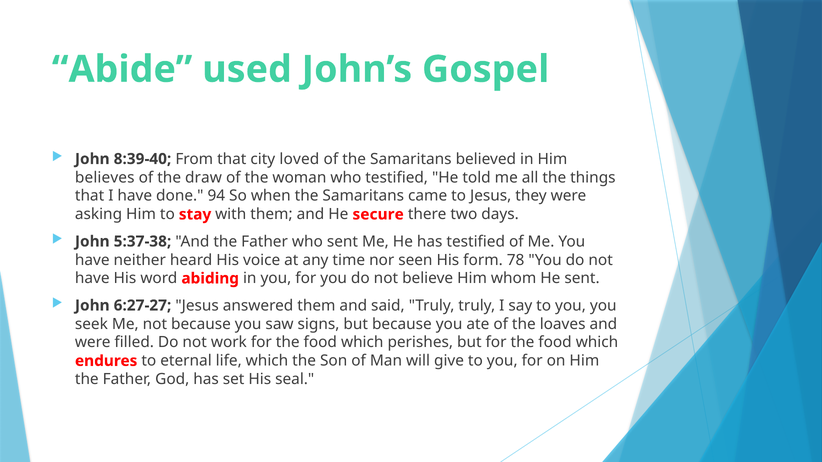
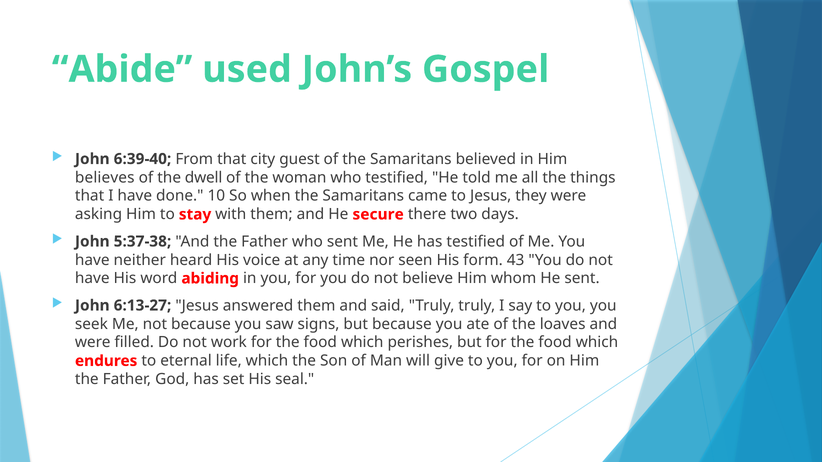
8:39-40: 8:39-40 -> 6:39-40 (142, 159)
loved: loved -> guest (299, 159)
draw: draw -> dwell (204, 178)
94: 94 -> 10 (216, 196)
78: 78 -> 43 (516, 260)
6:27-27: 6:27-27 -> 6:13-27 (142, 306)
